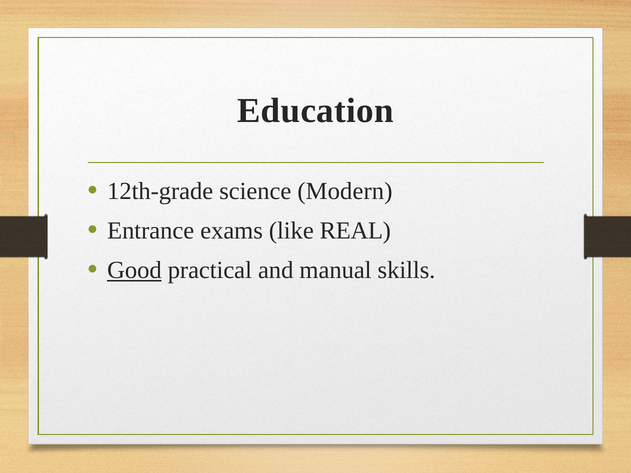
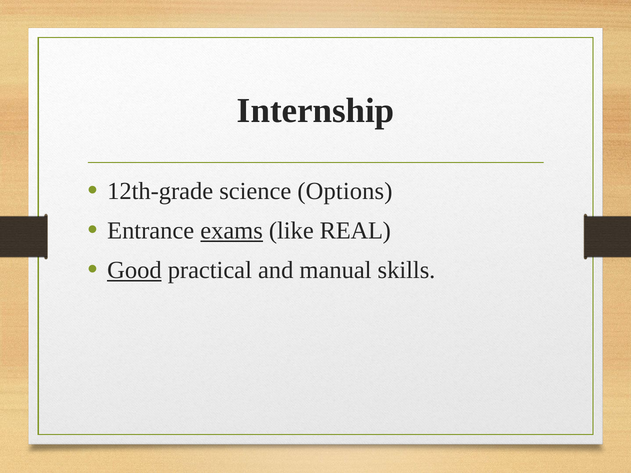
Education: Education -> Internship (316, 111)
Modern: Modern -> Options (345, 191)
exams underline: none -> present (232, 231)
